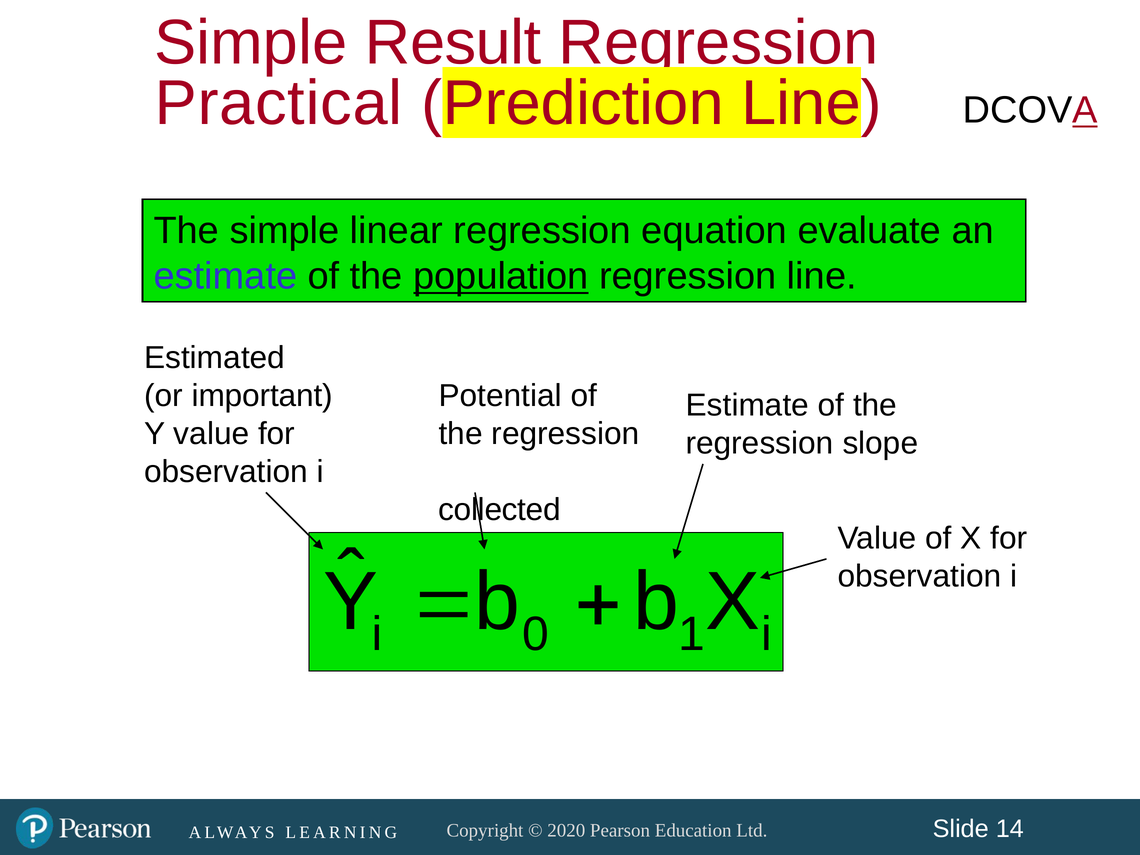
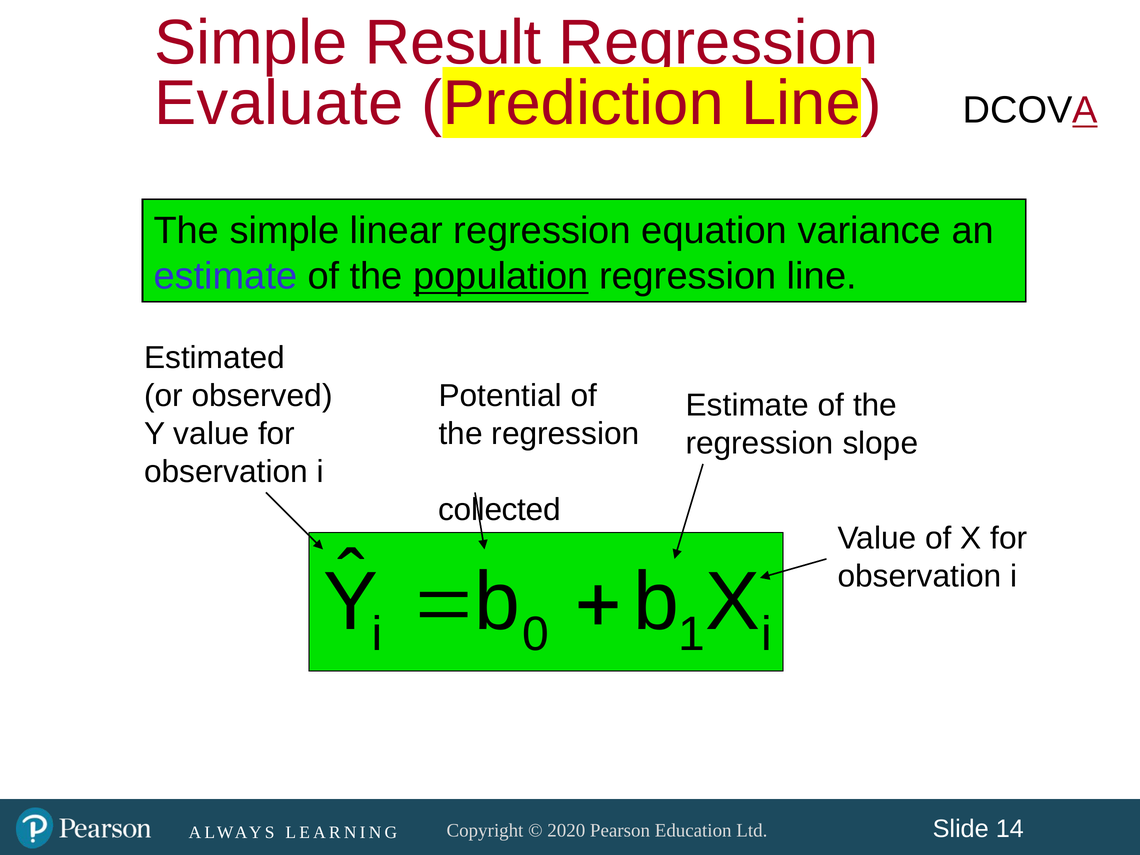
Practical: Practical -> Evaluate (279, 104)
evaluate: evaluate -> variance (869, 231)
important: important -> observed (262, 396)
